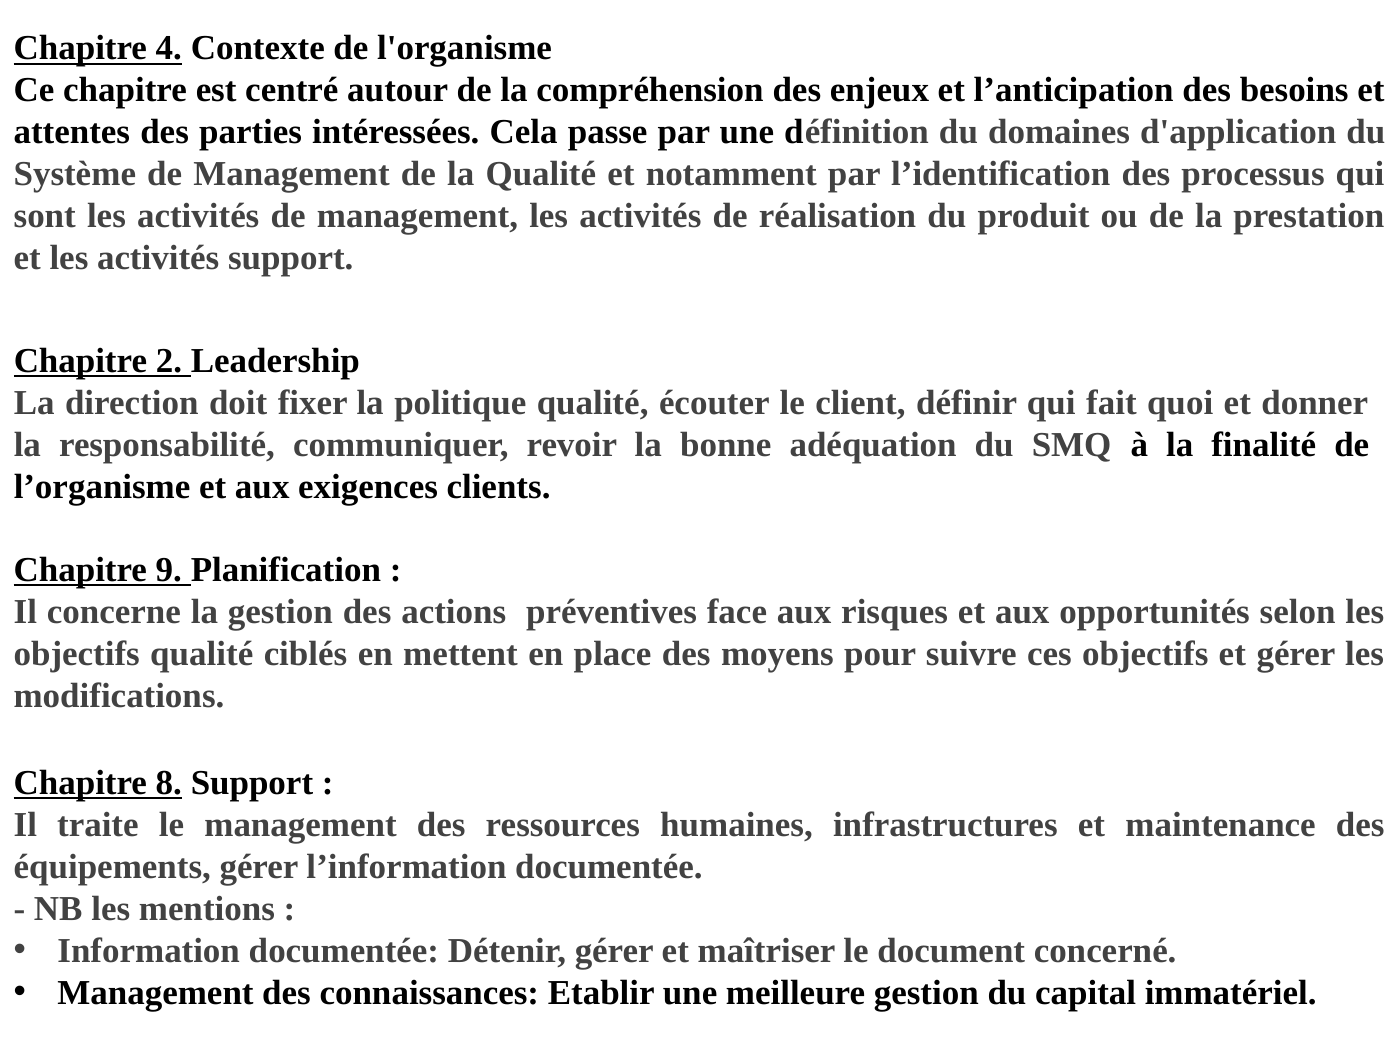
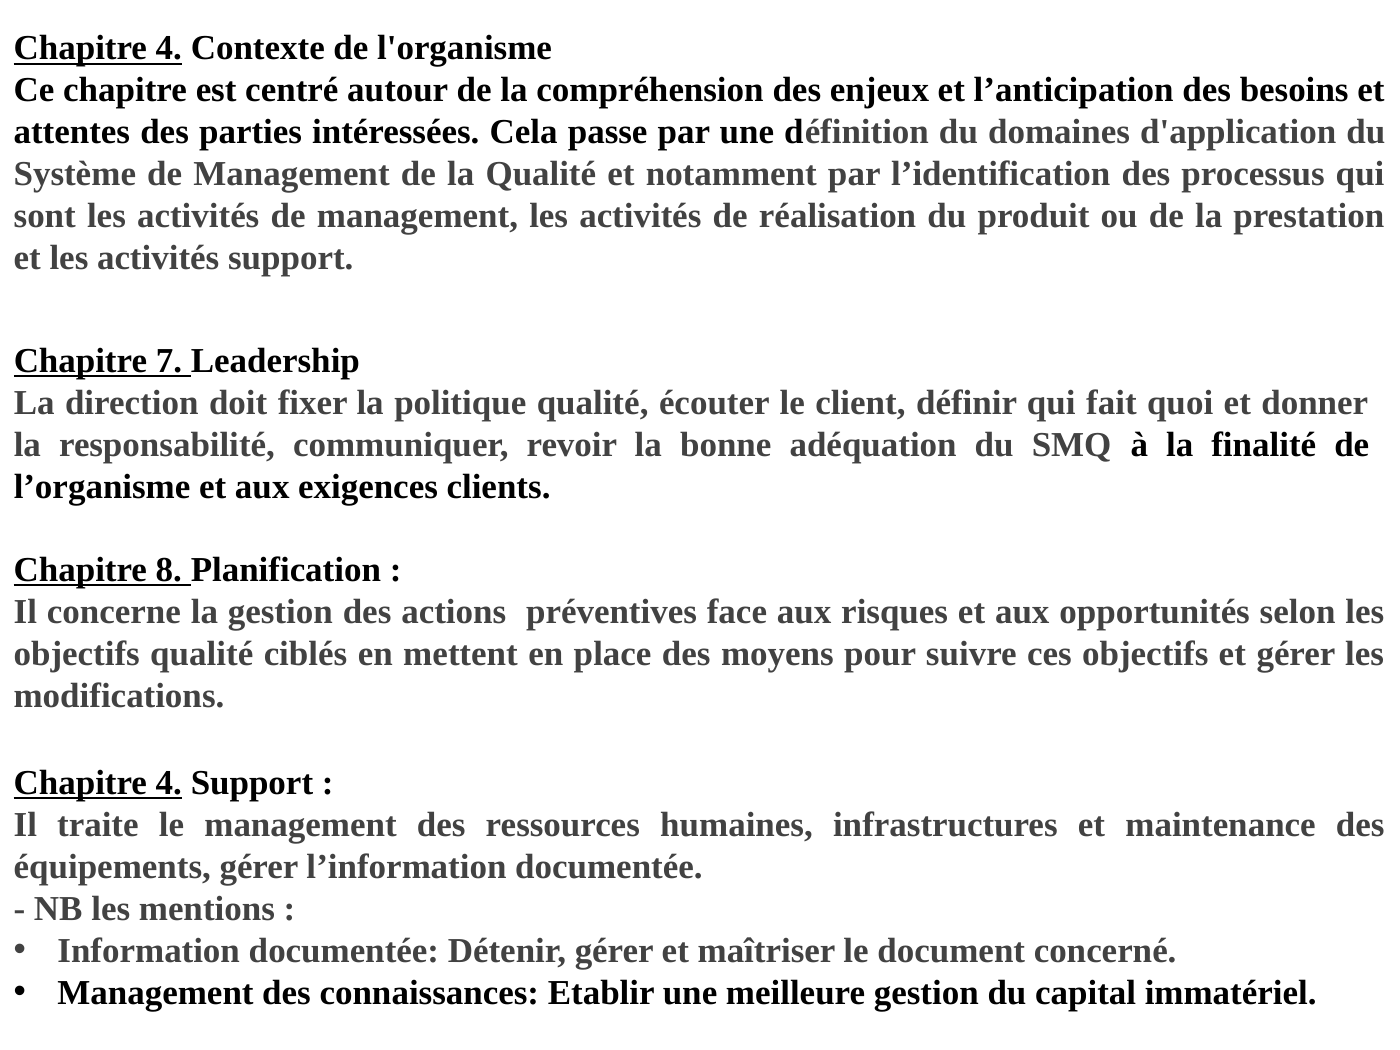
2: 2 -> 7 (169, 360)
9: 9 -> 8 (169, 570)
8: 8 -> 4 (169, 783)
